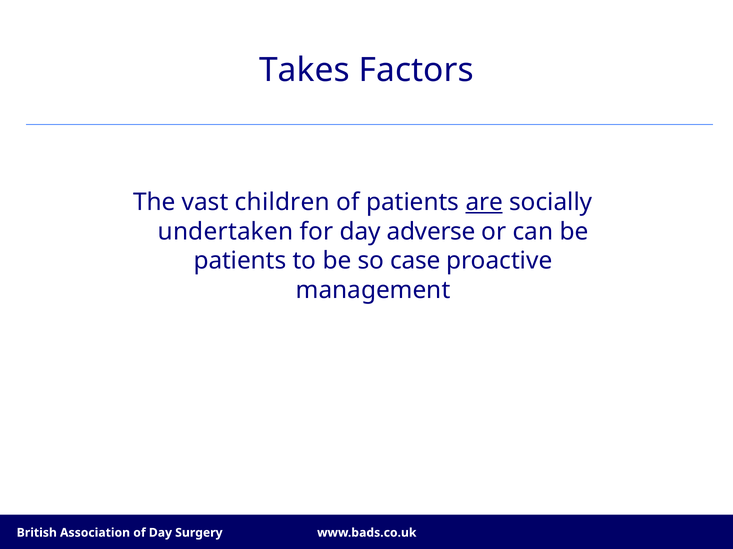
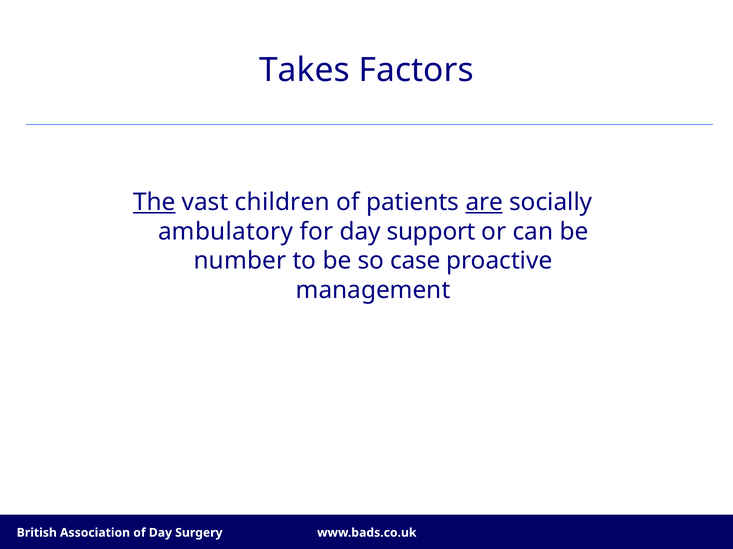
The underline: none -> present (154, 203)
undertaken: undertaken -> ambulatory (226, 232)
adverse: adverse -> support (431, 232)
patients: patients -> number (240, 261)
